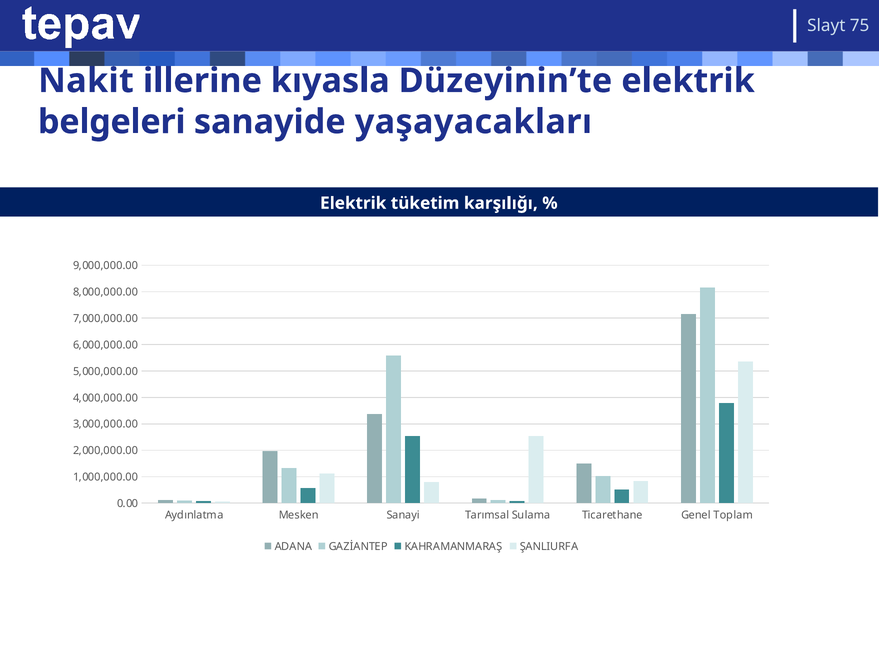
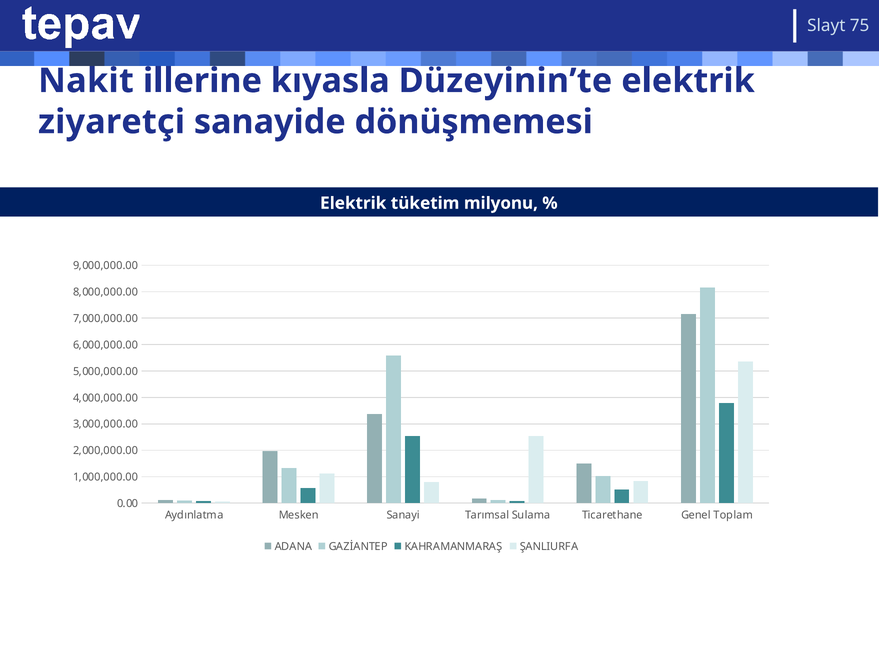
belgeleri: belgeleri -> ziyaretçi (112, 122)
yaşayacakları: yaşayacakları -> dönüşmemesi (474, 122)
karşılığı: karşılığı -> milyonu (501, 203)
